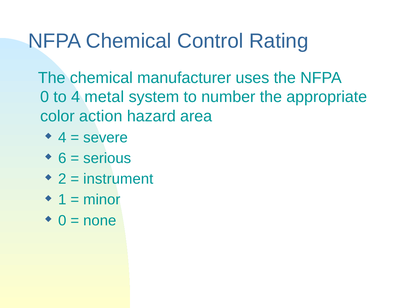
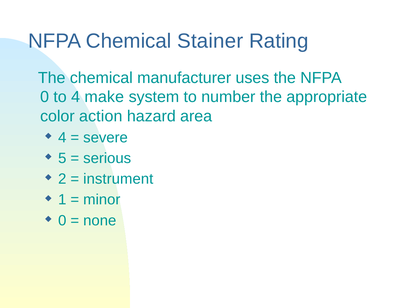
Control: Control -> Stainer (210, 41)
metal: metal -> make (104, 97)
6: 6 -> 5 (62, 158)
